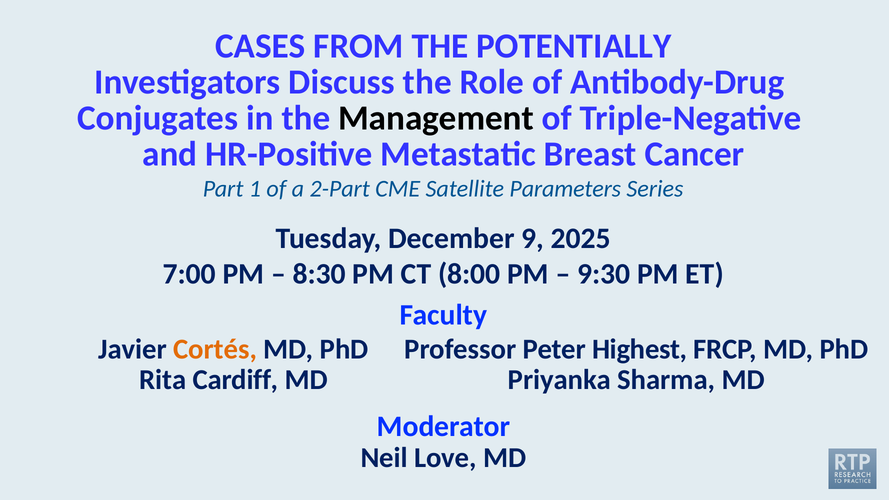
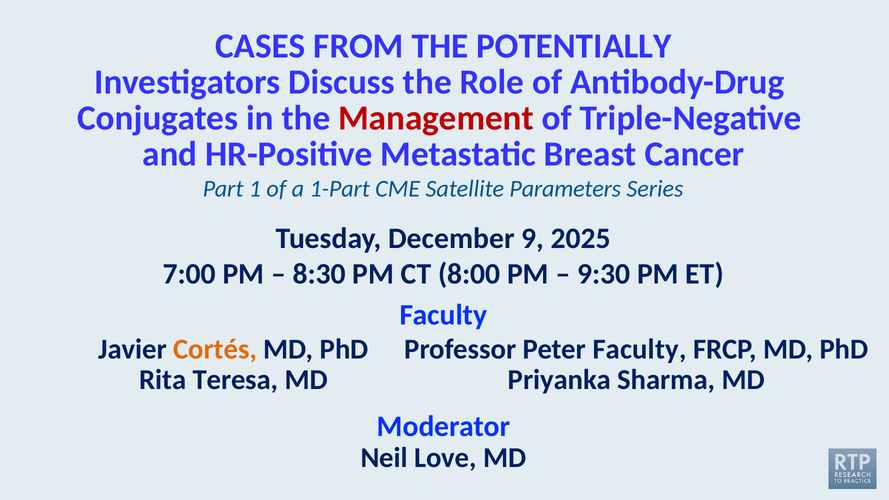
Management colour: black -> red (436, 118)
2-Part: 2-Part -> 1-Part (340, 189)
Peter Highest: Highest -> Faculty (639, 349)
Cardiff: Cardiff -> Teresa (235, 380)
